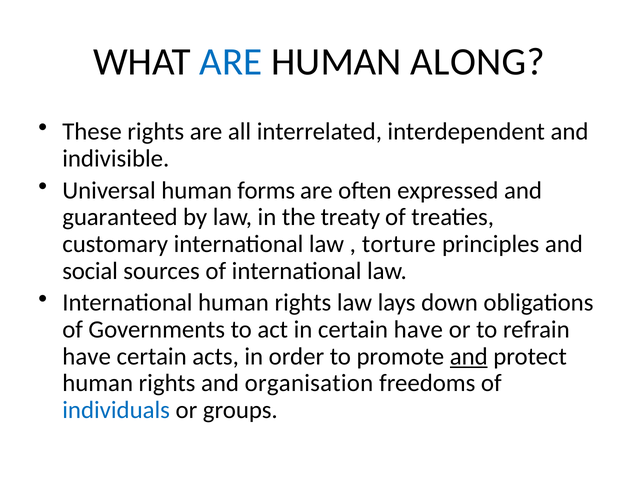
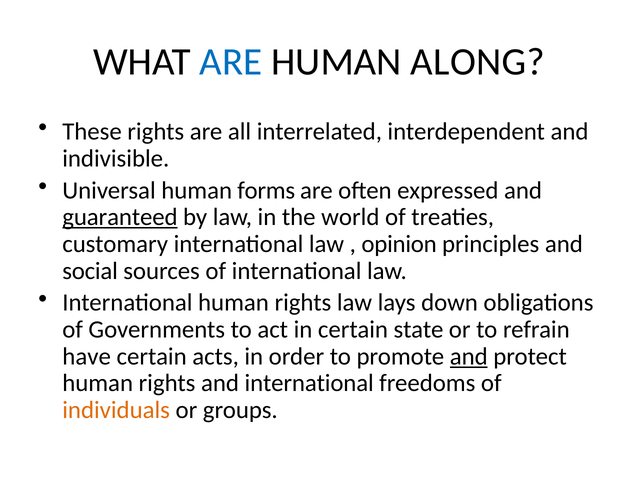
guaranteed underline: none -> present (120, 217)
treaty: treaty -> world (350, 217)
torture: torture -> opinion (399, 244)
certain have: have -> state (419, 330)
and organisation: organisation -> international (309, 383)
individuals colour: blue -> orange (116, 410)
